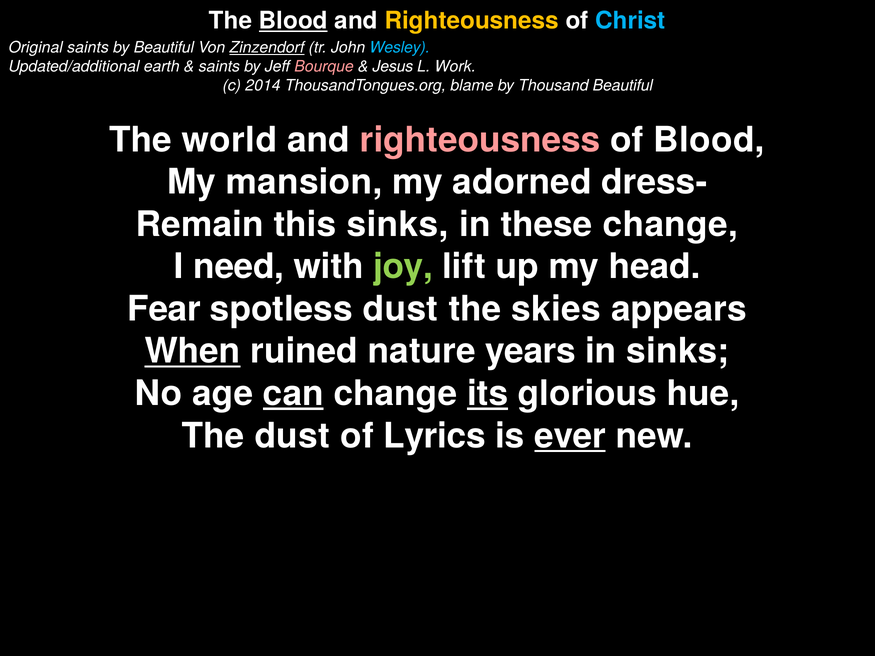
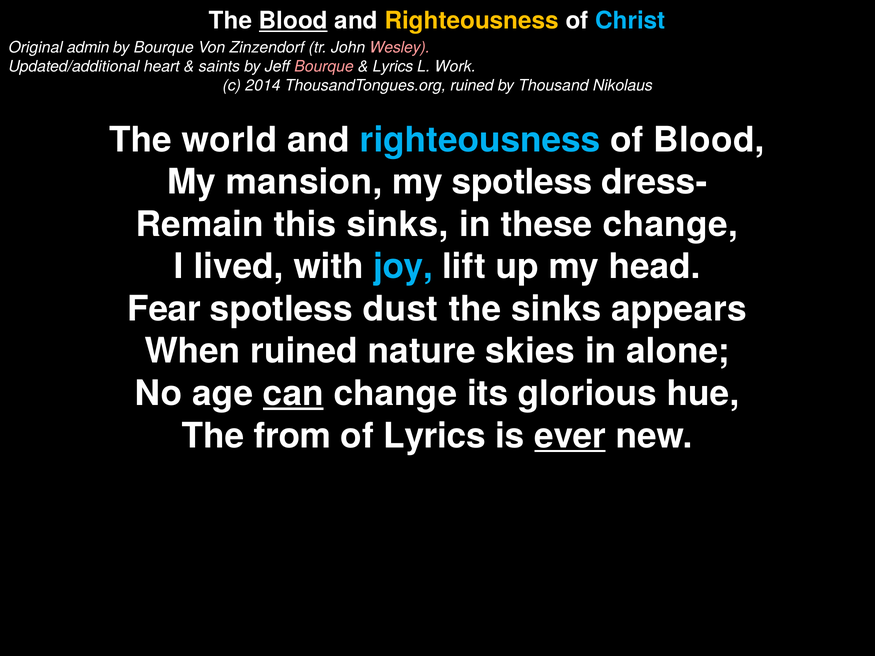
Original saints: saints -> admin (88, 48)
by Beautiful: Beautiful -> Bourque (164, 48)
Zinzendorf underline: present -> none (267, 48)
Wesley colour: light blue -> pink (400, 48)
earth: earth -> heart (162, 67)
Jesus: Jesus -> Lyrics (393, 67)
ThousandTongues.org blame: blame -> ruined (472, 86)
Thousand Beautiful: Beautiful -> Nikolaus (623, 86)
righteousness colour: pink -> light blue (480, 140)
my adorned: adorned -> spotless (522, 182)
need: need -> lived (239, 267)
joy colour: light green -> light blue (403, 267)
the skies: skies -> sinks (556, 309)
When underline: present -> none (193, 351)
years: years -> skies (530, 351)
in sinks: sinks -> alone (678, 351)
its underline: present -> none (488, 394)
The dust: dust -> from (293, 436)
